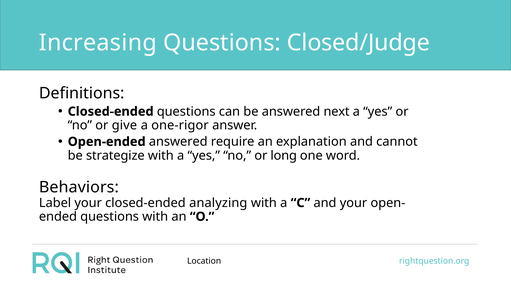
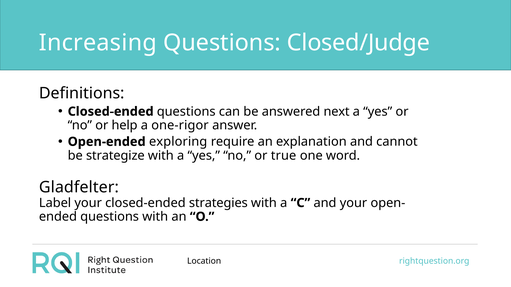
give: give -> help (125, 125)
Open-ended answered: answered -> exploring (178, 142)
long: long -> true (284, 156)
Behaviors: Behaviors -> Gladfelter (79, 188)
analyzing: analyzing -> strategies (218, 203)
